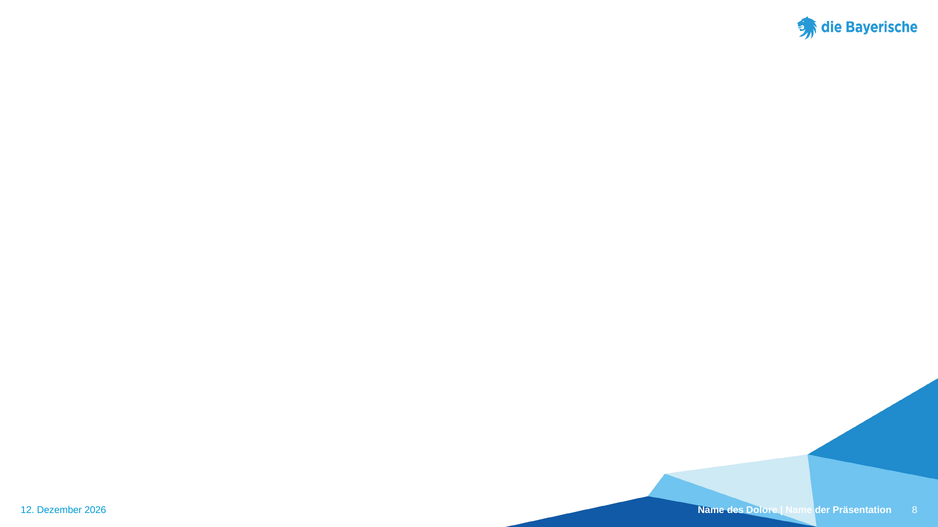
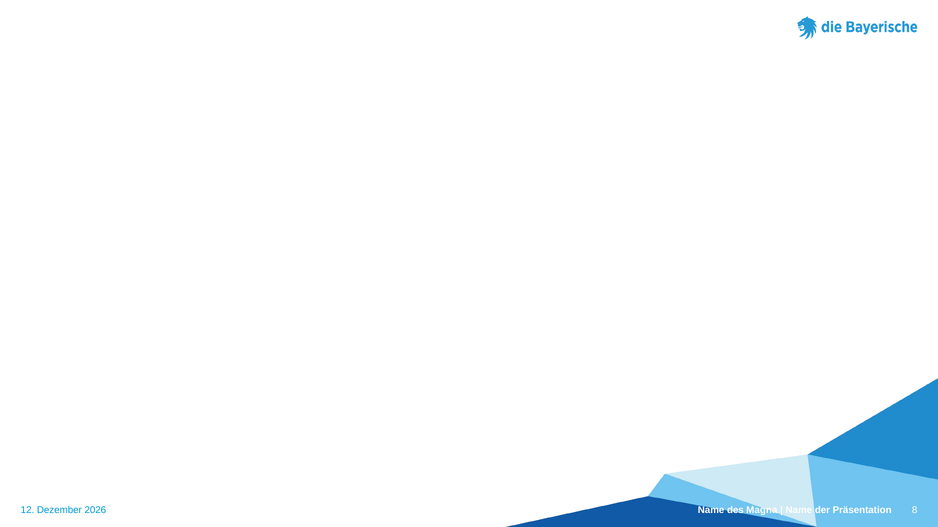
Dolore: Dolore -> Magna (762, 510)
